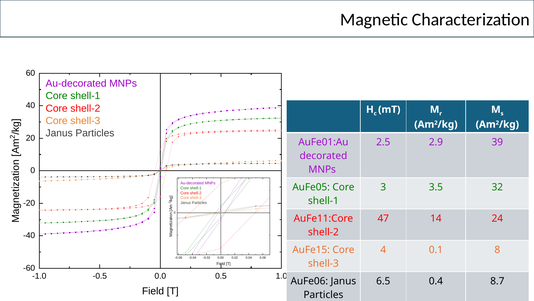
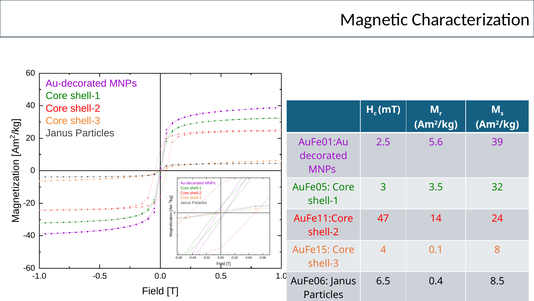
2.9: 2.9 -> 5.6 (436, 142)
8.7: 8.7 -> 8.5 (497, 280)
